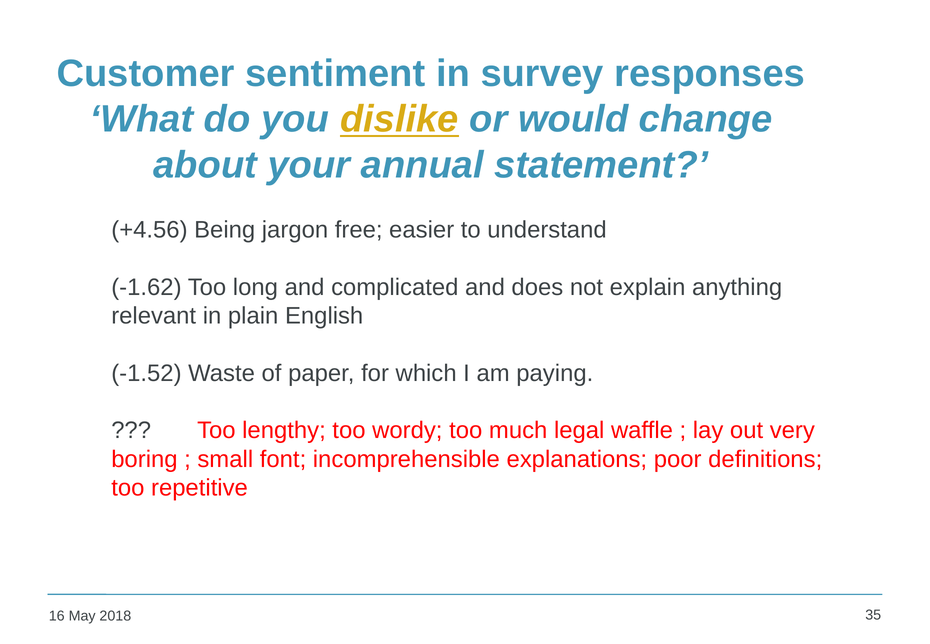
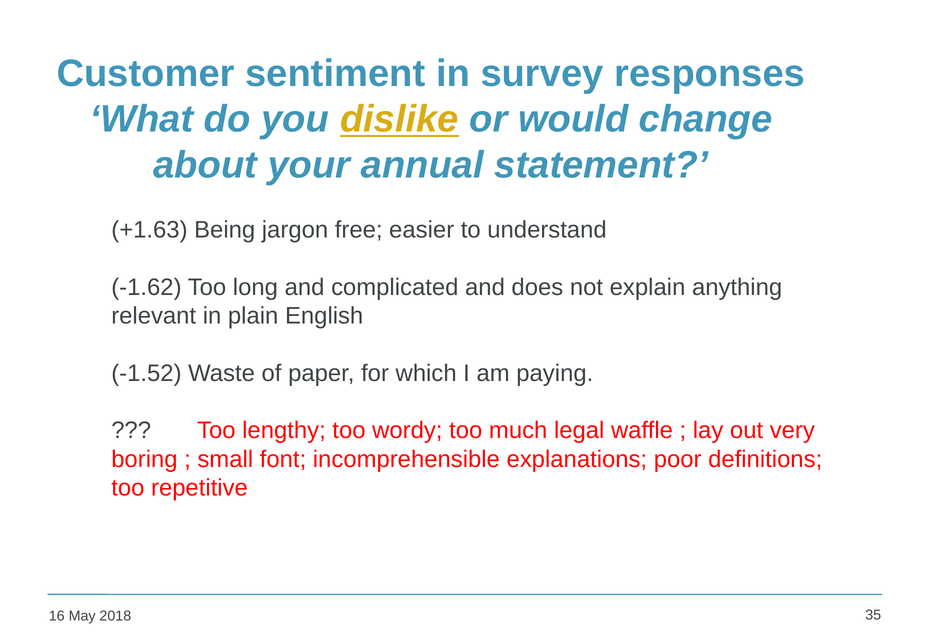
+4.56: +4.56 -> +1.63 (149, 230)
